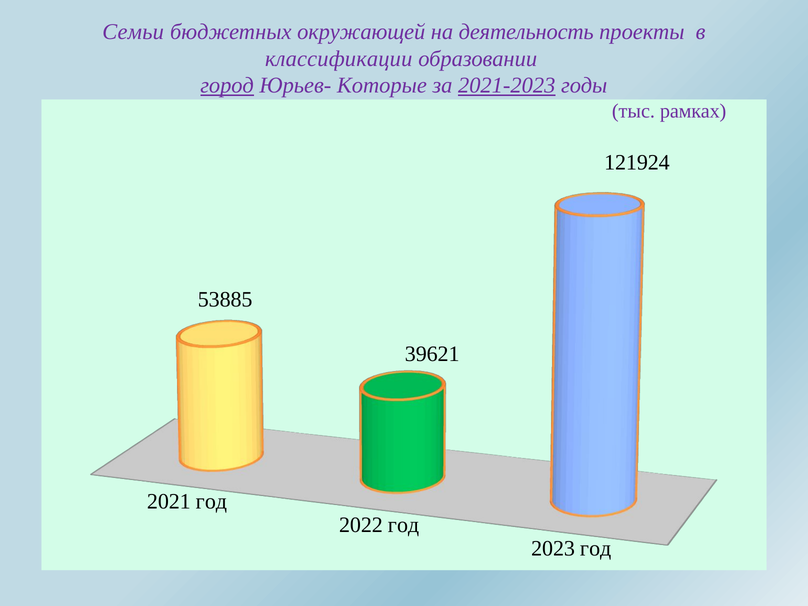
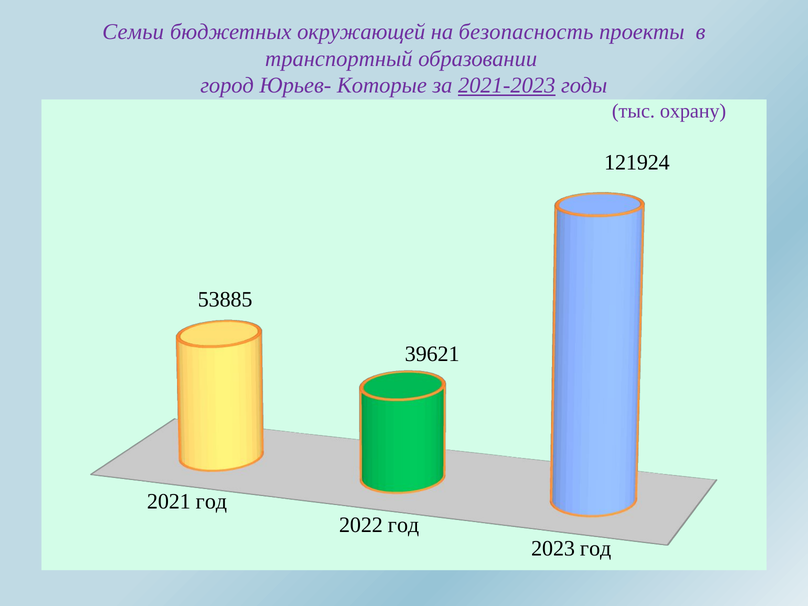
деятельность: деятельность -> безопасность (526, 32)
классификации: классификации -> транспортный (339, 59)
город underline: present -> none (227, 86)
рамках: рамках -> охрану (693, 111)
